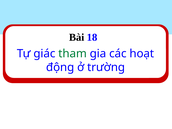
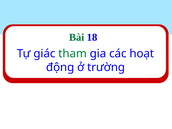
Bài colour: black -> green (77, 37)
